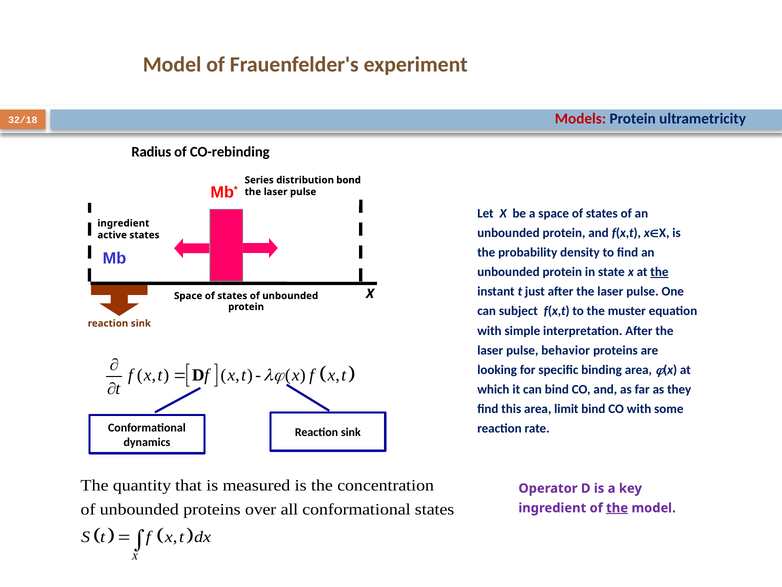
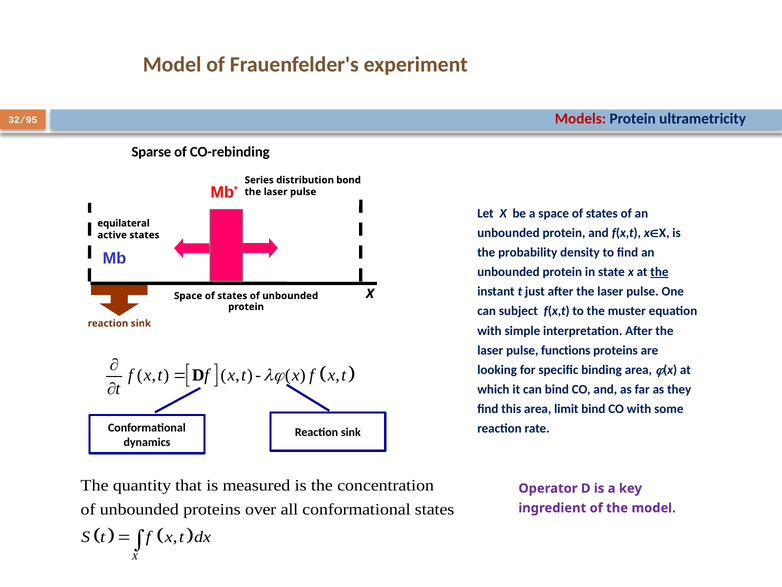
32/18: 32/18 -> 32/95 (23, 120)
Radius: Radius -> Sparse (151, 152)
ingredient: ingredient -> equilateral (124, 223)
behavior: behavior -> functions (566, 350)
the underline: present -> none (617, 508)
